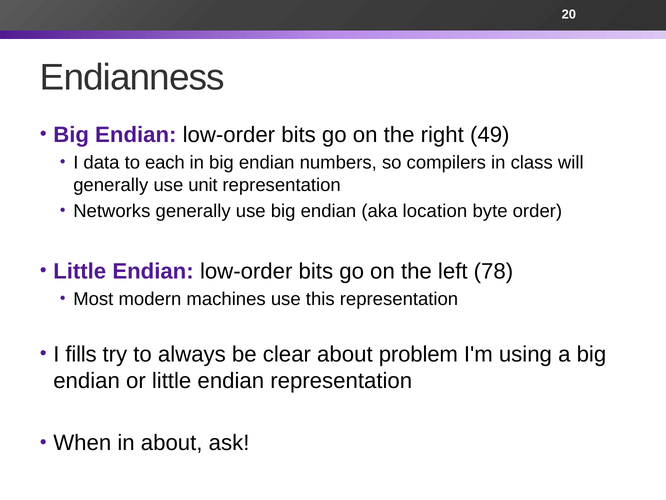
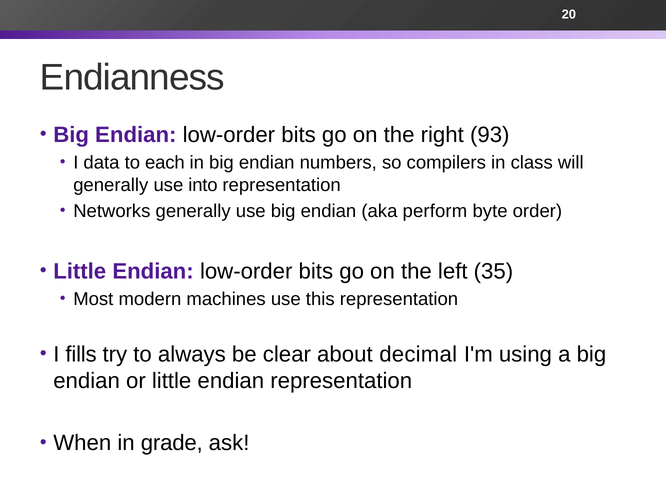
49: 49 -> 93 (490, 135)
unit: unit -> into (203, 185)
location: location -> perform (435, 211)
78: 78 -> 35 (493, 271)
problem: problem -> decimal (418, 354)
in about: about -> grade (172, 443)
